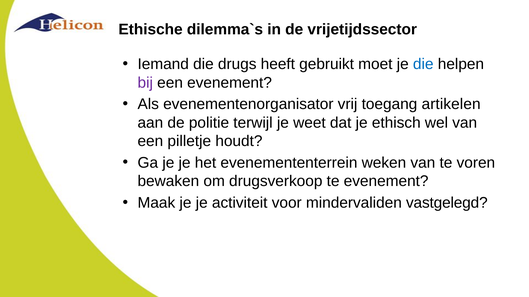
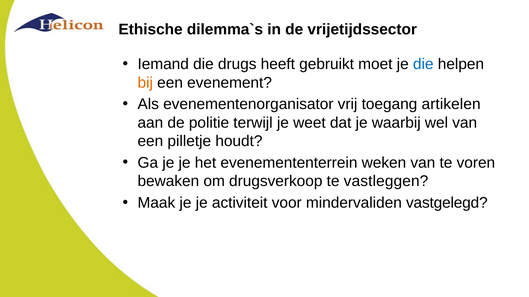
bij colour: purple -> orange (145, 83)
ethisch: ethisch -> waarbij (396, 123)
te evenement: evenement -> vastleggen (386, 182)
